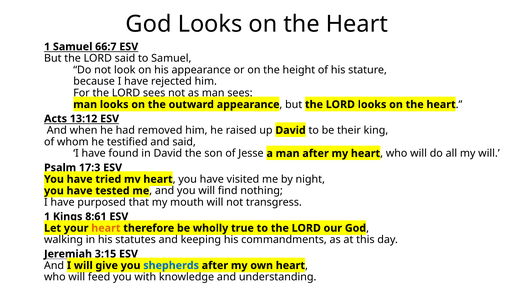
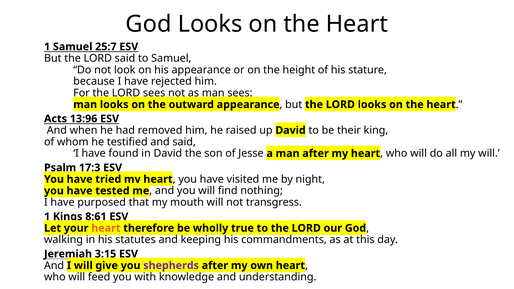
66:7: 66:7 -> 25:7 (106, 47)
13:12: 13:12 -> 13:96 (84, 119)
shepherds colour: blue -> purple (171, 266)
